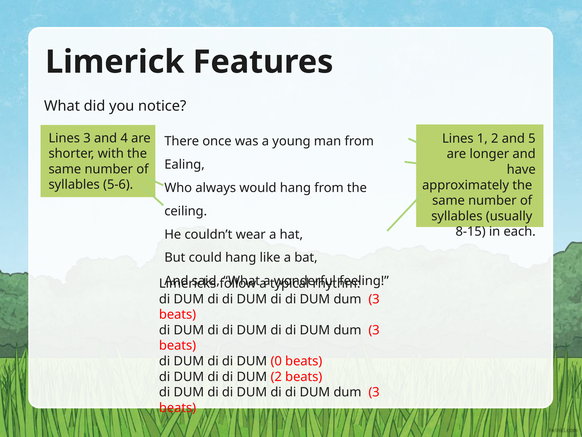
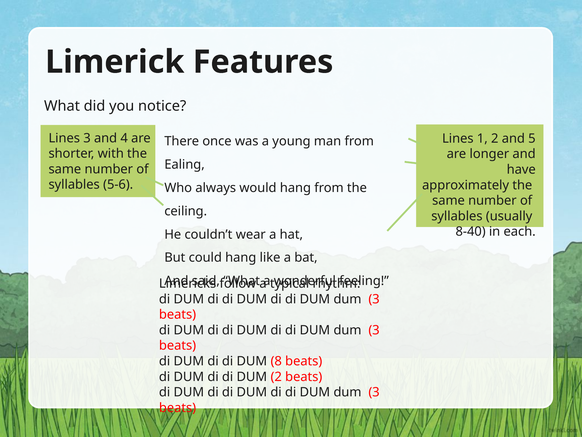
8-15: 8-15 -> 8-40 (471, 231)
0: 0 -> 8 (276, 361)
